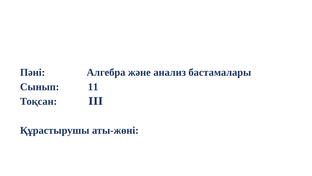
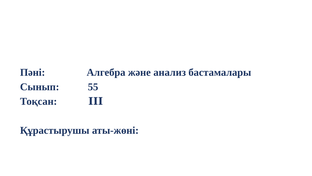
11: 11 -> 55 (93, 87)
